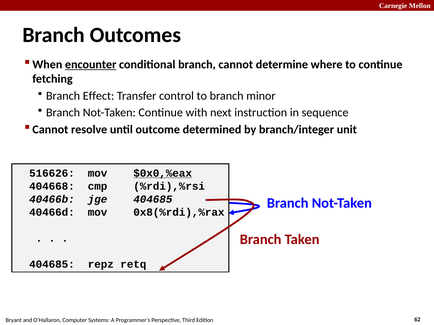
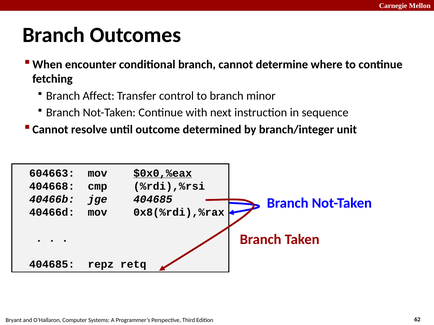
encounter underline: present -> none (91, 65)
Effect: Effect -> Affect (99, 96)
516626: 516626 -> 604663 (52, 173)
